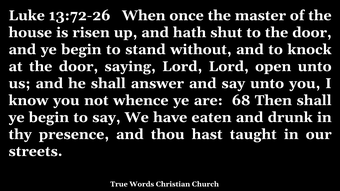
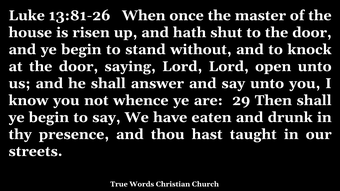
13:72-26: 13:72-26 -> 13:81-26 (80, 16)
68: 68 -> 29 (241, 101)
